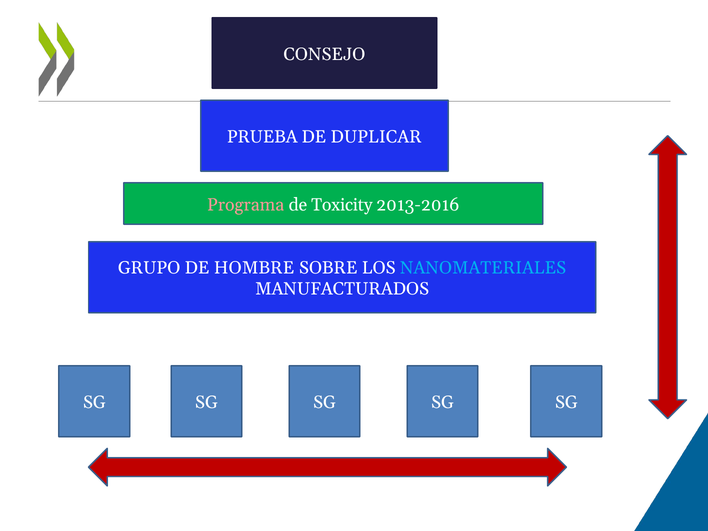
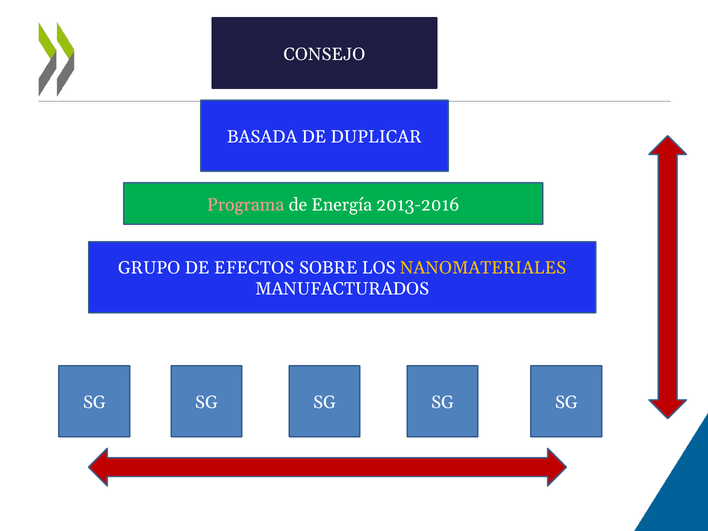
PRUEBA: PRUEBA -> BASADA (262, 137)
Toxicity: Toxicity -> Energía (342, 205)
HOMBRE: HOMBRE -> EFECTOS (254, 268)
NANOMATERIALES colour: light blue -> yellow (483, 268)
